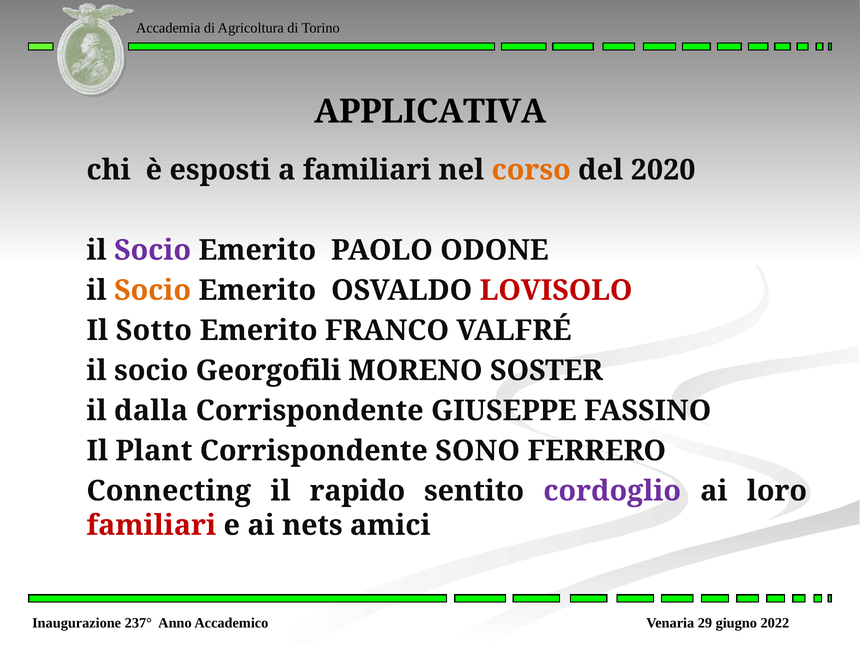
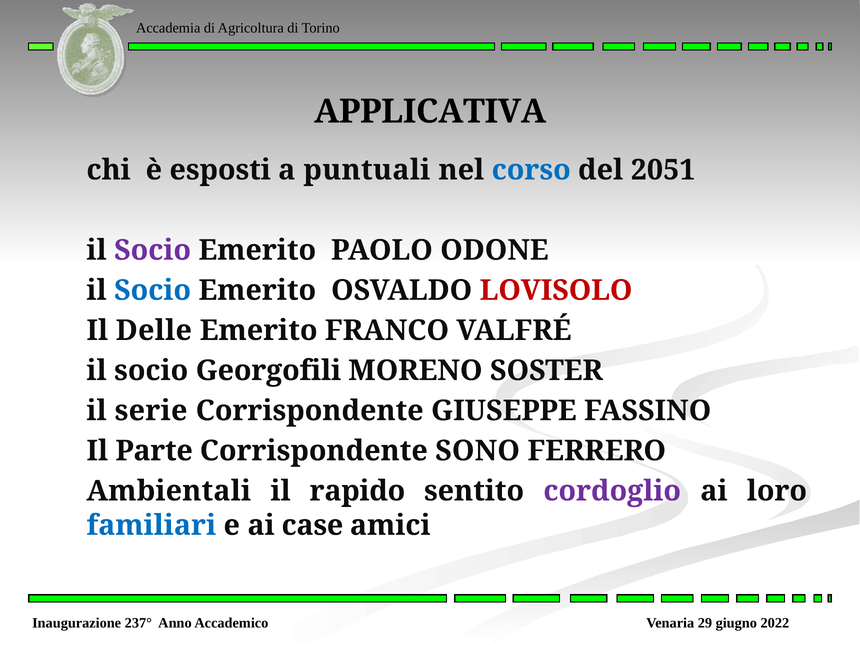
a familiari: familiari -> puntuali (367, 170)
corso colour: orange -> blue (531, 170)
2020: 2020 -> 2051 (663, 170)
Socio colour: orange -> blue (153, 290)
Sotto: Sotto -> Delle (154, 330)
dalla: dalla -> serie (151, 411)
Plant: Plant -> Parte (154, 451)
Connecting: Connecting -> Ambientali (169, 491)
familiari colour: red -> blue (151, 525)
nets: nets -> case (312, 525)
